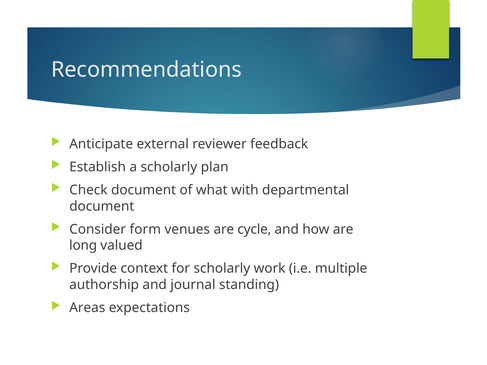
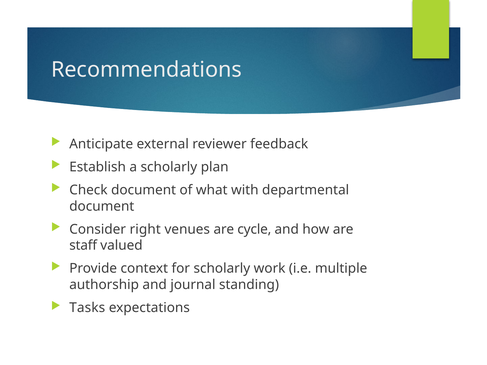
form: form -> right (145, 229)
long: long -> staff (83, 246)
Areas: Areas -> Tasks (87, 308)
